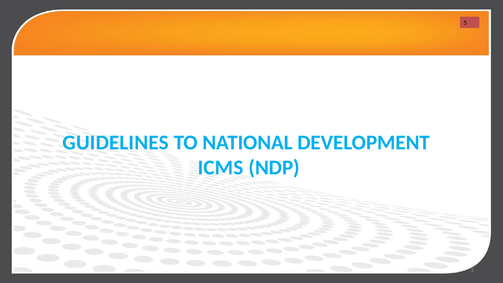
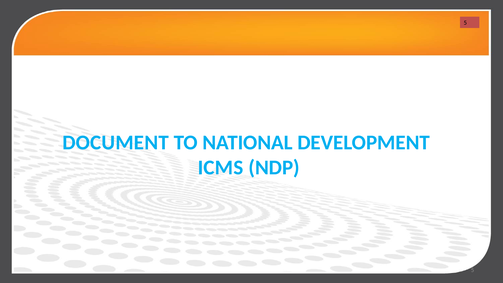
GUIDELINES: GUIDELINES -> DOCUMENT (116, 142)
